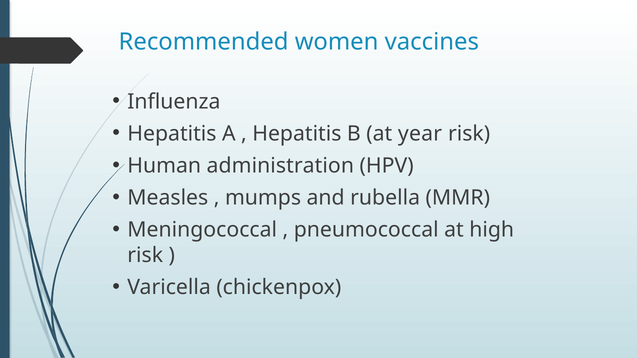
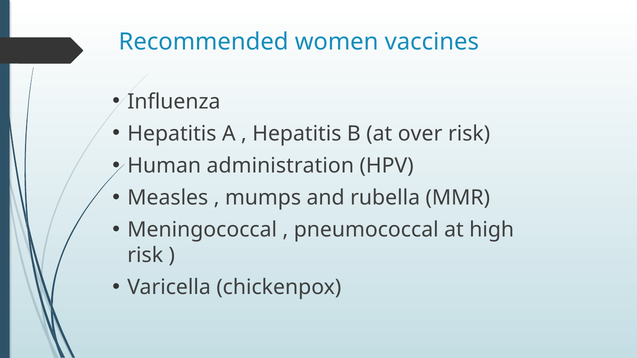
year: year -> over (420, 134)
